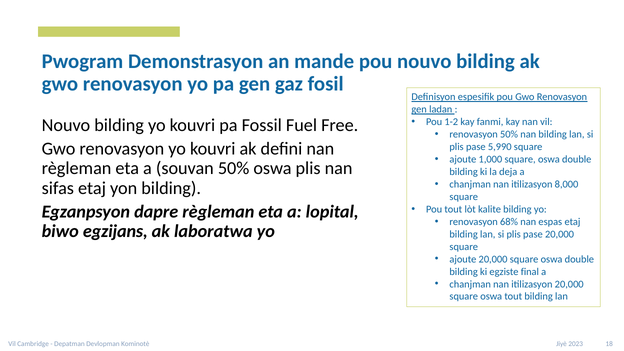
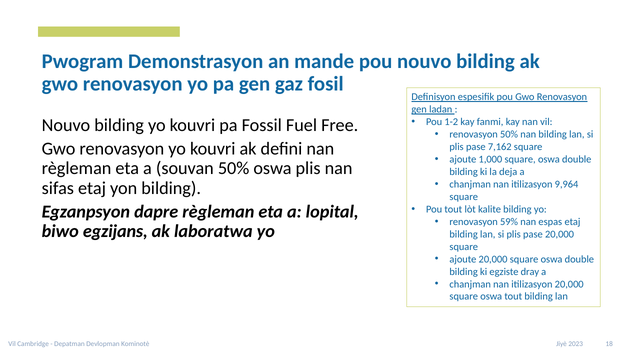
5,990: 5,990 -> 7,162 (500, 147)
8,000: 8,000 -> 9,964 (567, 184)
68%: 68% -> 59% (509, 222)
final: final -> dray (530, 272)
